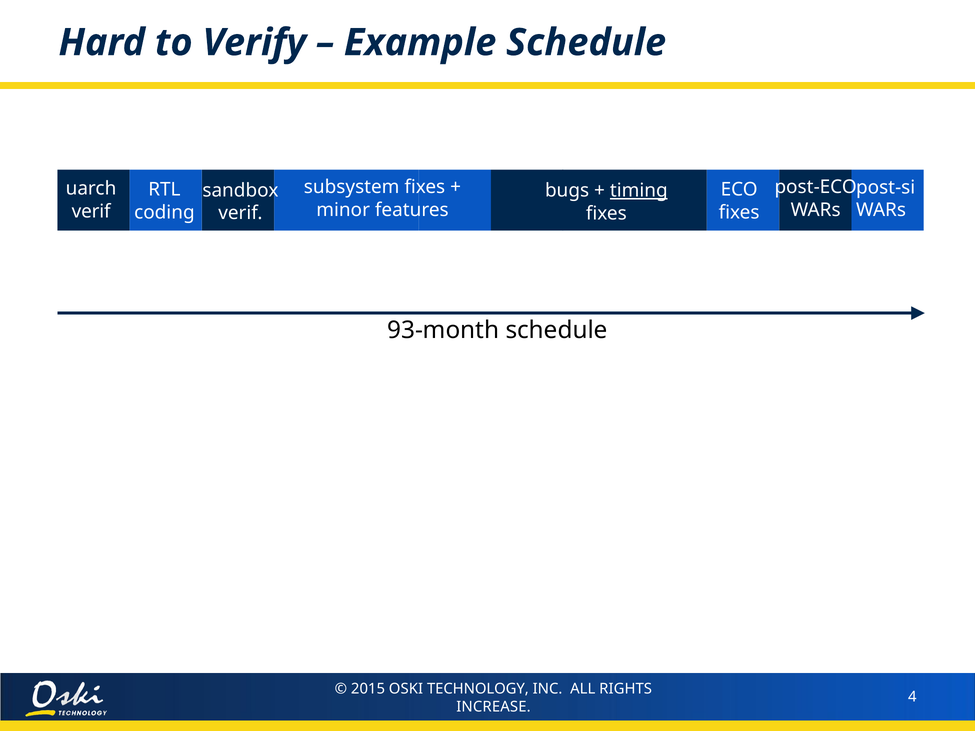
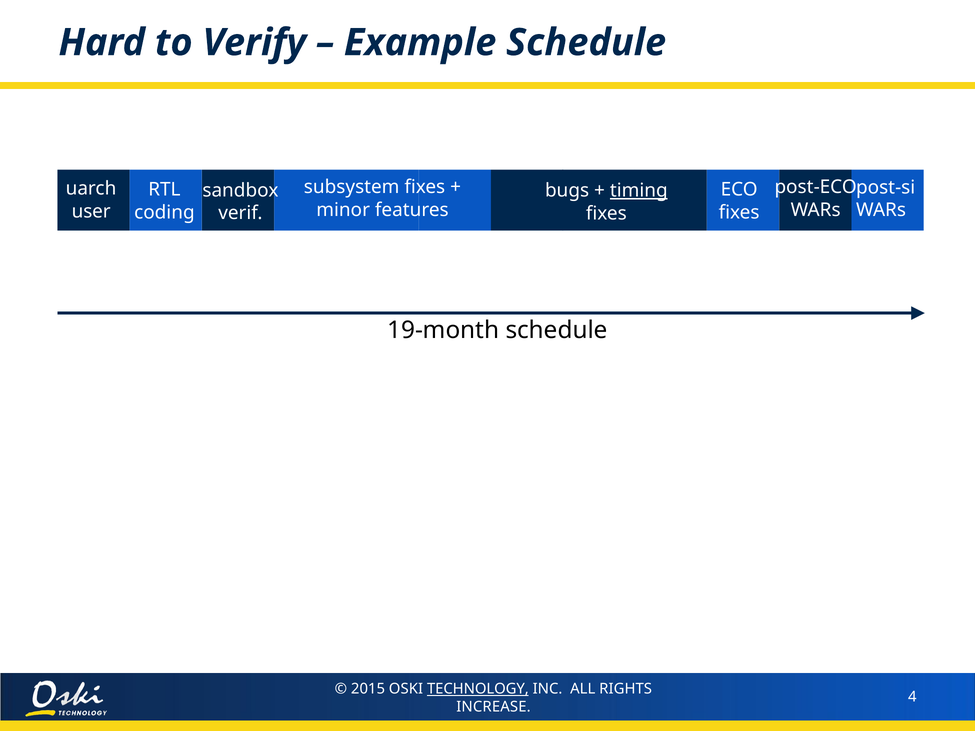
verif: verif -> user (91, 211)
93-month: 93-month -> 19-month (443, 330)
TECHNOLOGY underline: none -> present (478, 689)
